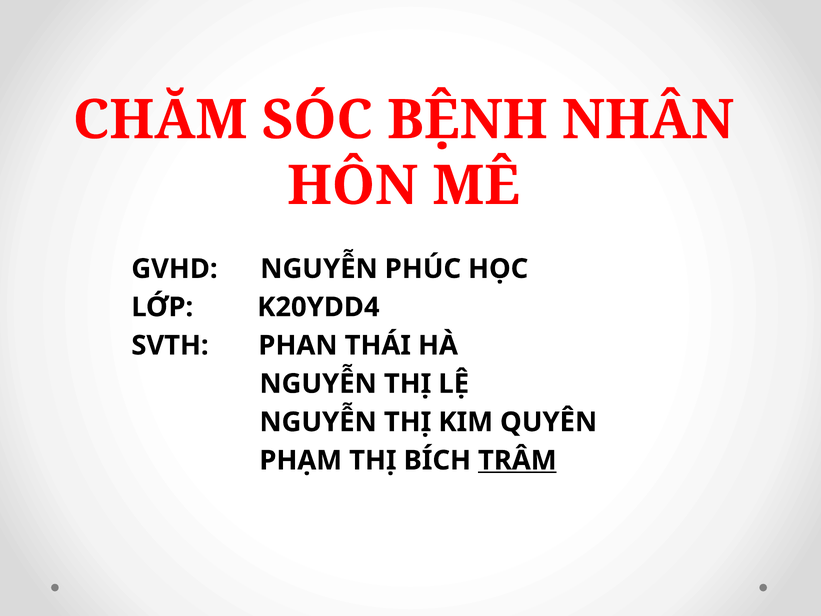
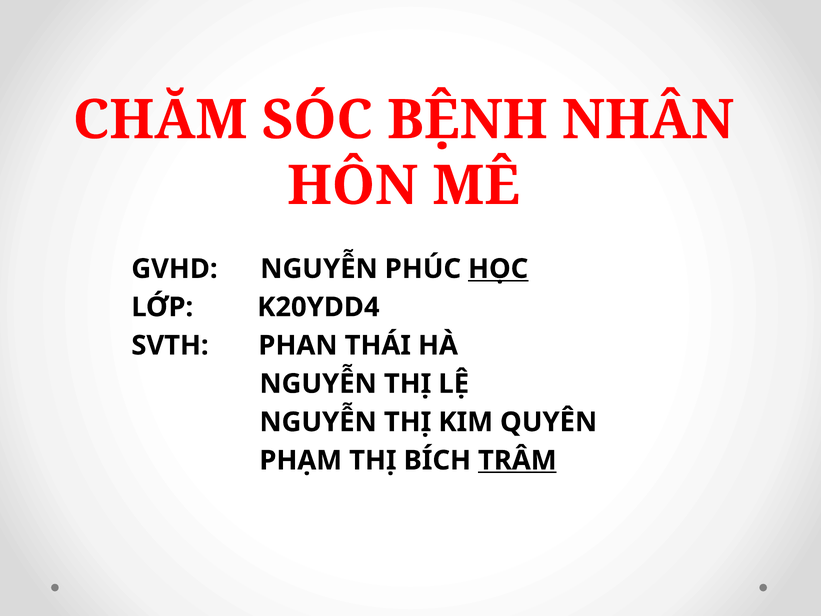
HỌC underline: none -> present (498, 269)
